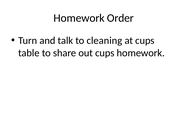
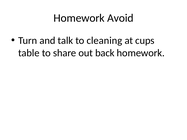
Order: Order -> Avoid (120, 18)
out cups: cups -> back (105, 53)
